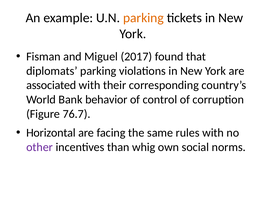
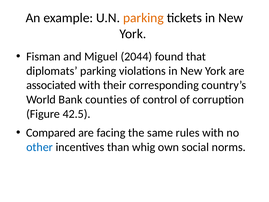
2017: 2017 -> 2044 (136, 56)
behavior: behavior -> counties (106, 99)
76.7: 76.7 -> 42.5 (77, 114)
Horizontal: Horizontal -> Compared (51, 133)
other colour: purple -> blue (40, 147)
